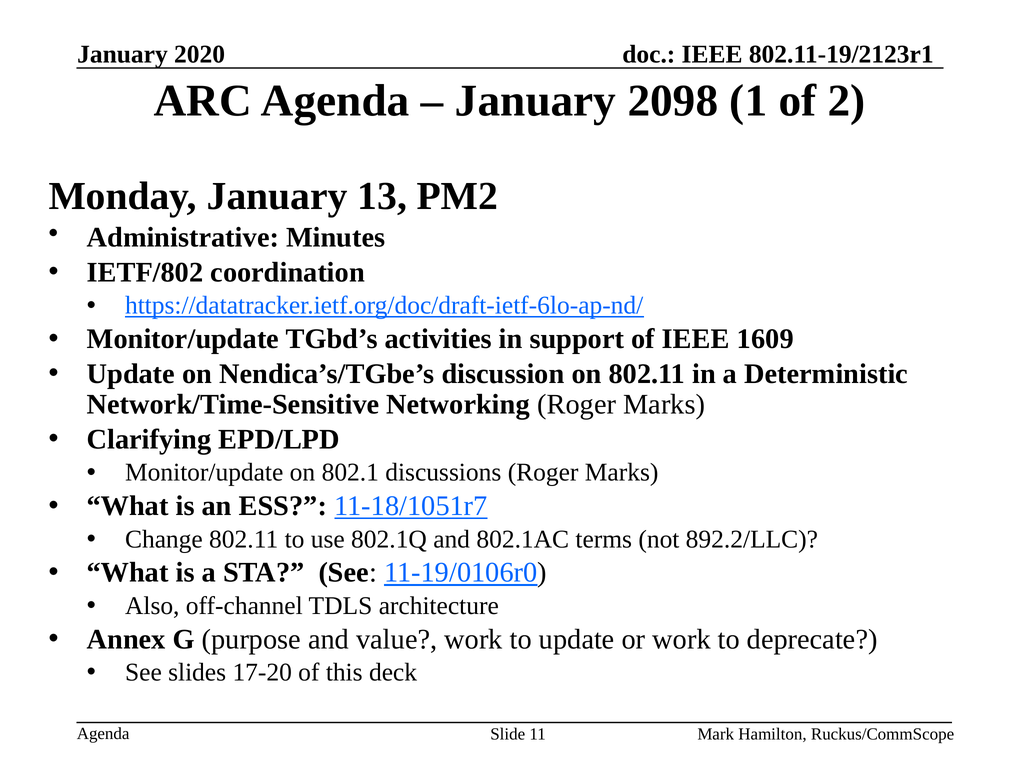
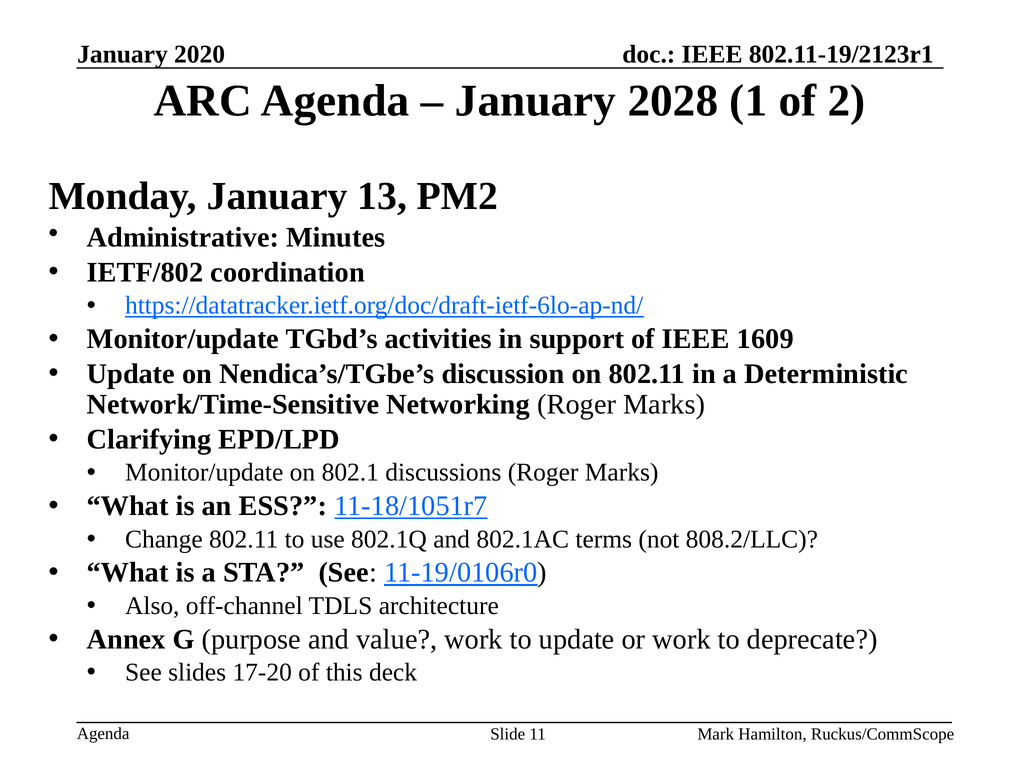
2098: 2098 -> 2028 (673, 101)
892.2/LLC: 892.2/LLC -> 808.2/LLC (752, 539)
